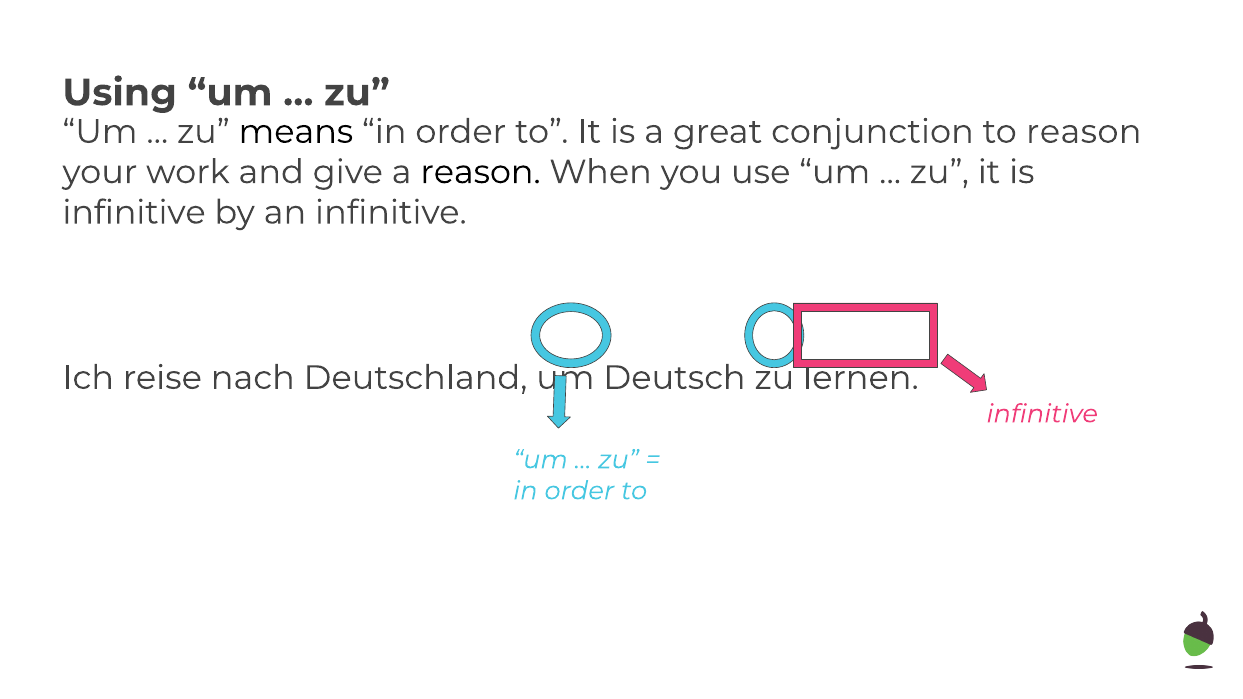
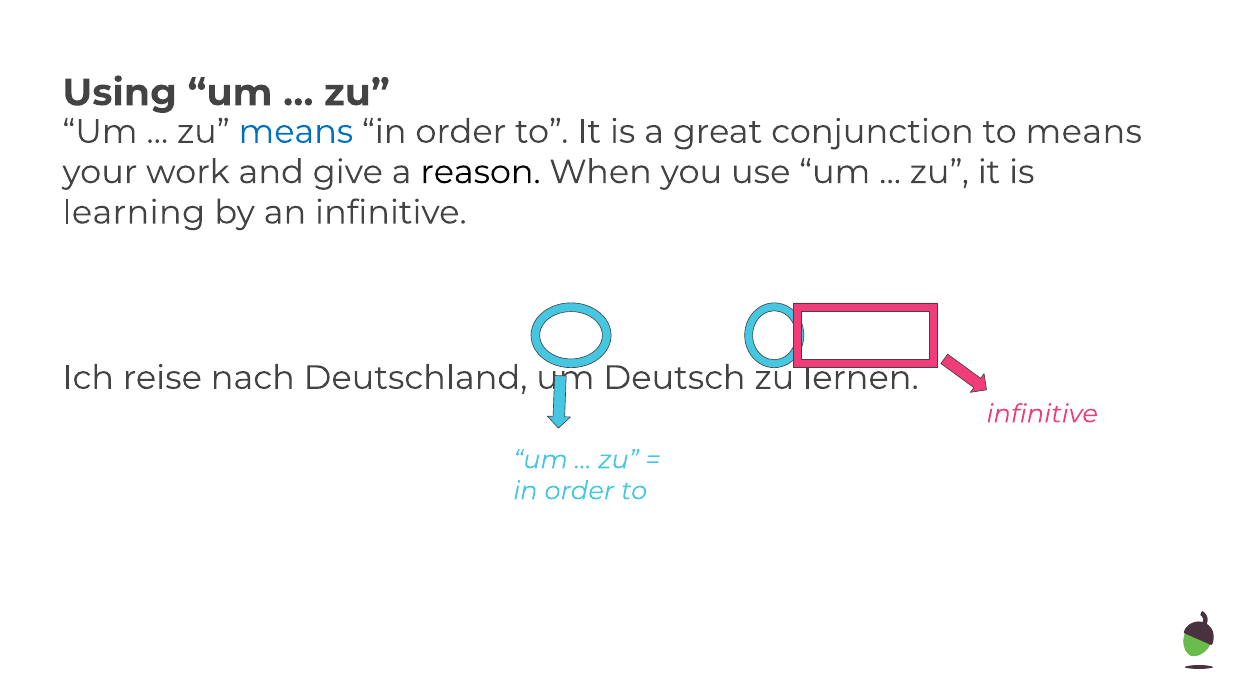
means colour: black -> blue (296, 132)
to reason: reason -> means (1084, 132)
infinitive: infinitive -> learning (134, 213)
